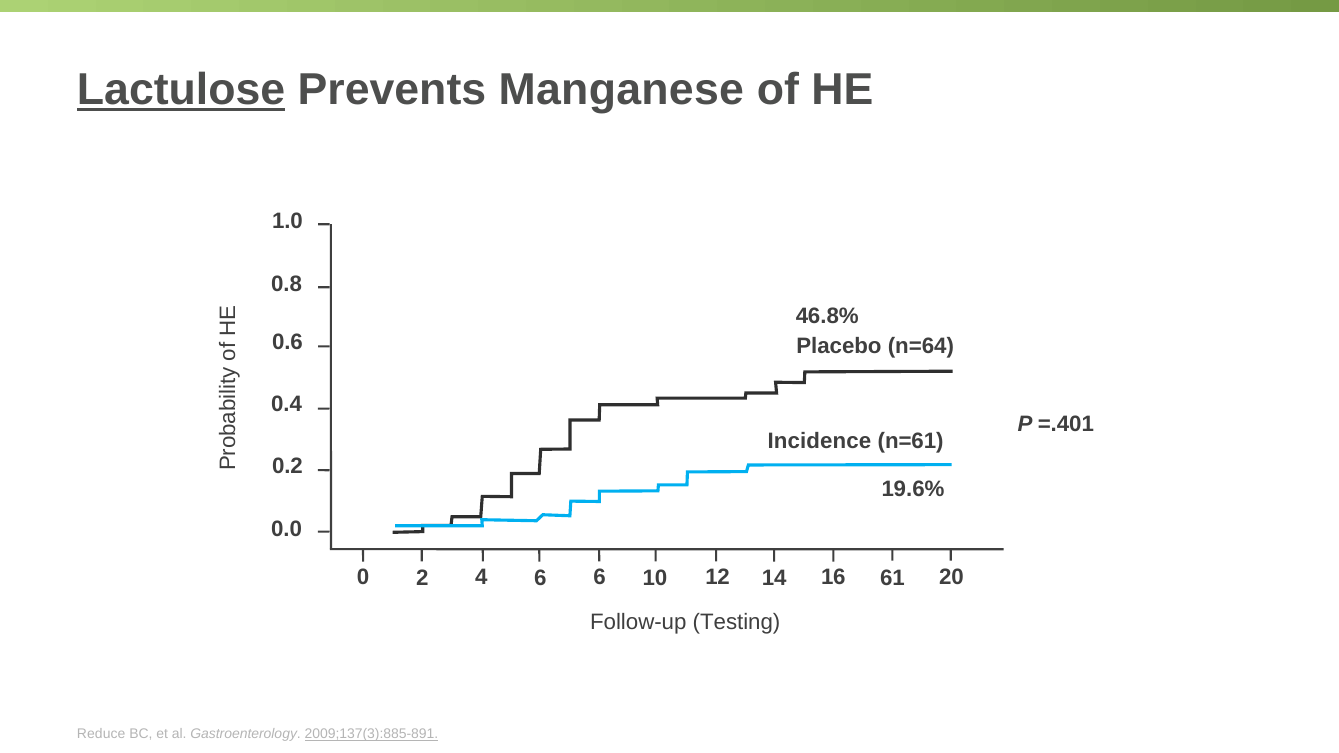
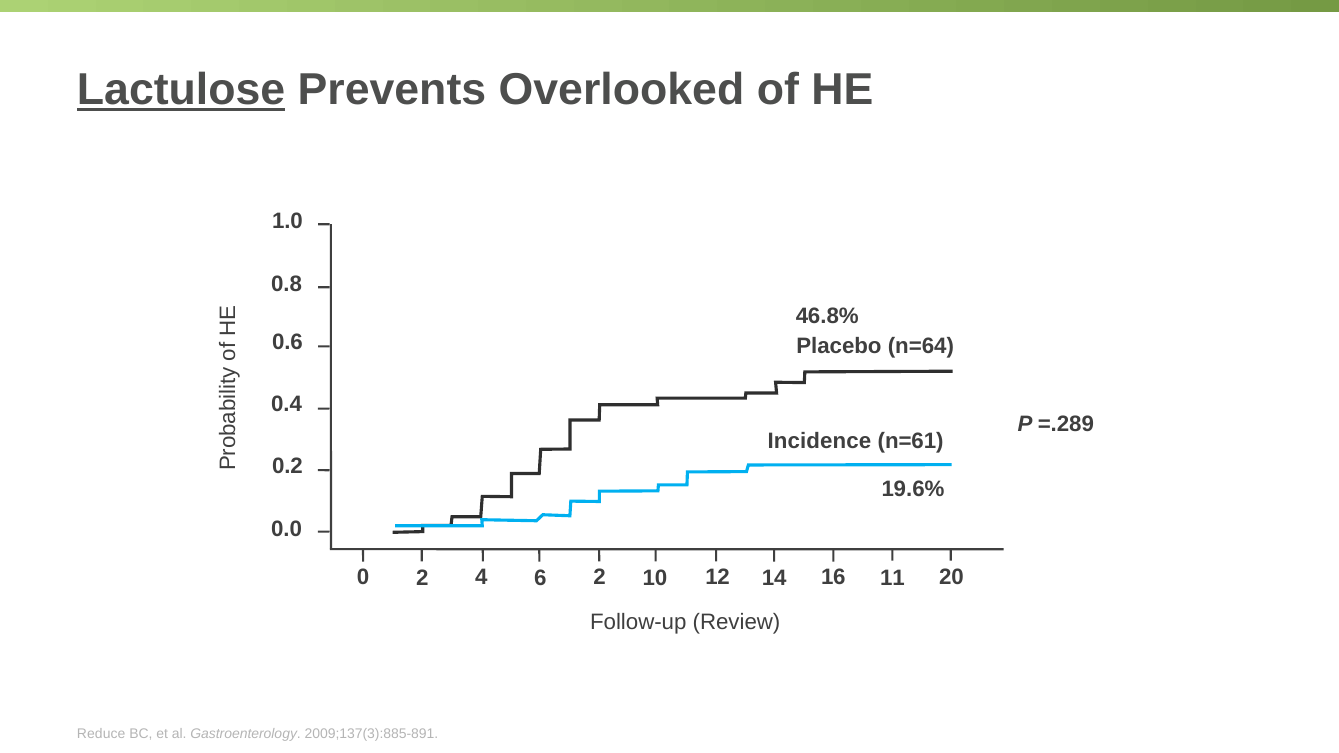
Manganese: Manganese -> Overlooked (621, 90)
=.401: =.401 -> =.289 (1066, 424)
6 6: 6 -> 2 (599, 578)
61: 61 -> 11 (892, 578)
Testing: Testing -> Review (737, 622)
2009;137(3):885-891 underline: present -> none (371, 734)
